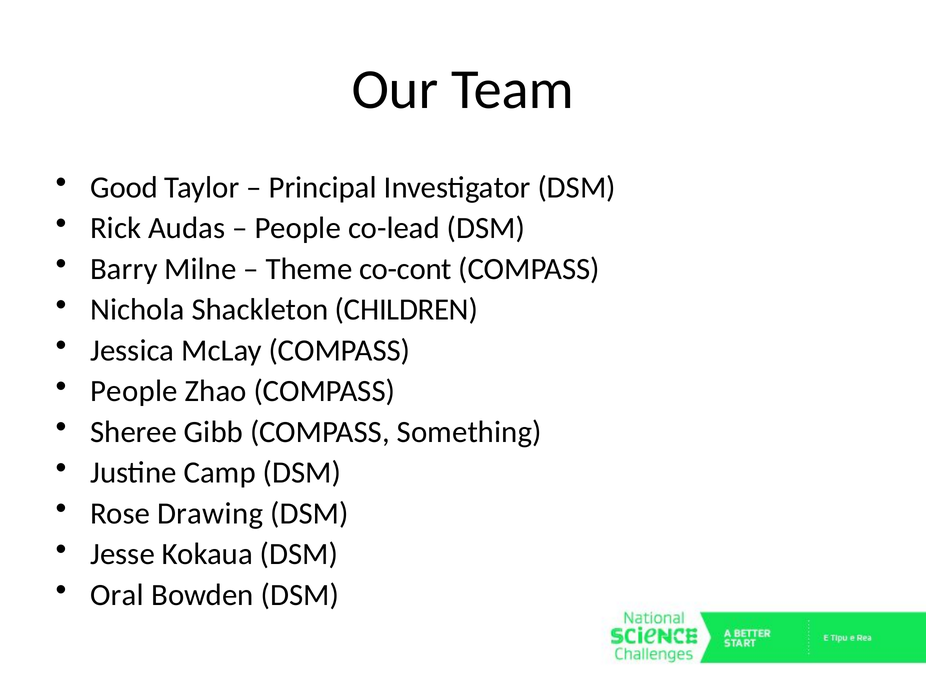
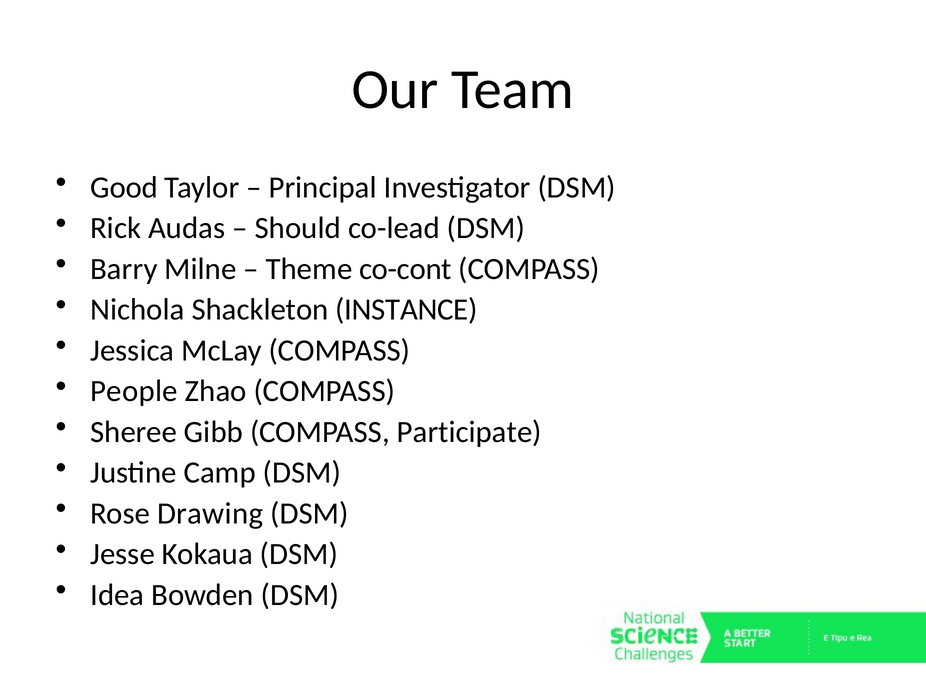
People: People -> Should (298, 228)
CHILDREN: CHILDREN -> INSTANCE (406, 310)
Something: Something -> Participate (469, 432)
Oral: Oral -> Idea (117, 595)
